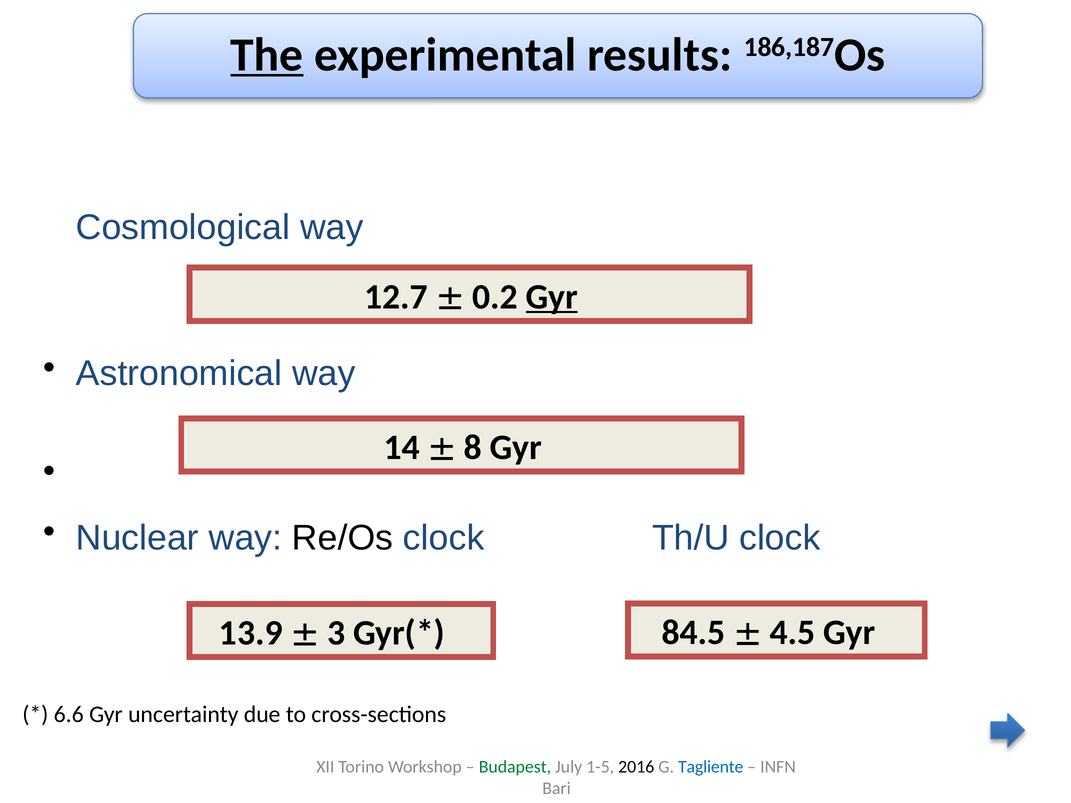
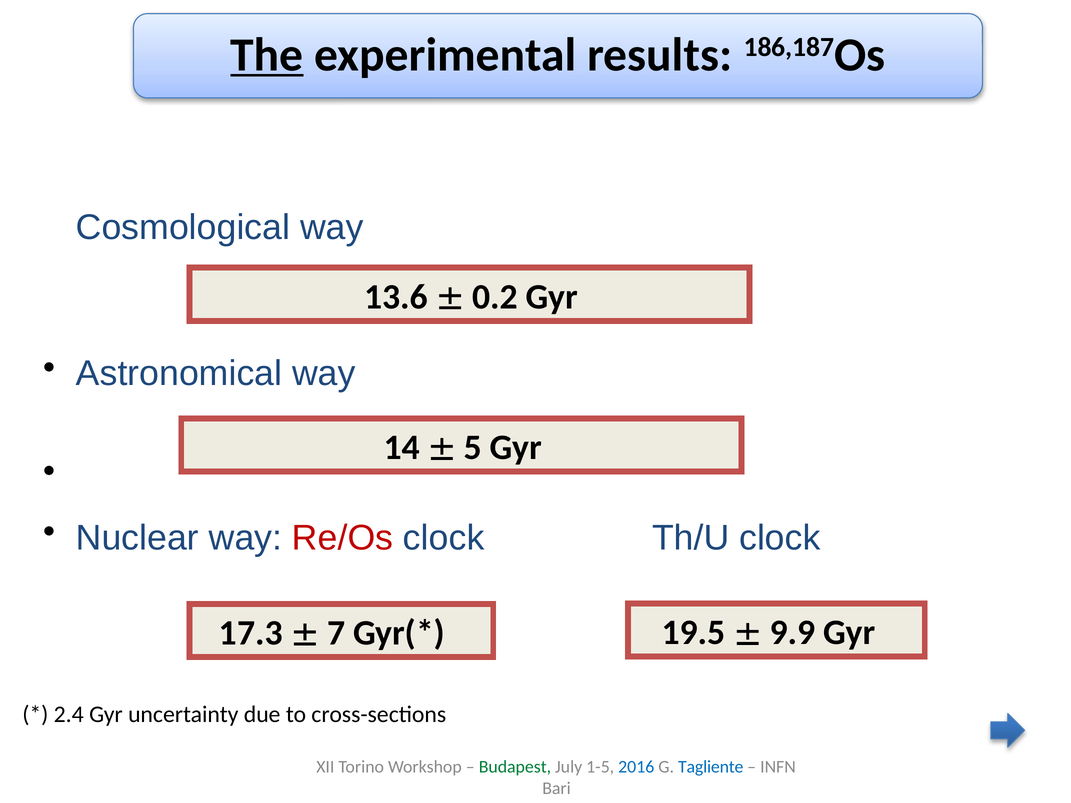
12.7: 12.7 -> 13.6 (396, 297)
Gyr underline: present -> none (552, 297)
8: 8 -> 5 (473, 448)
Re/Os colour: black -> red (343, 538)
84.5: 84.5 -> 19.5 (694, 633)
4.5: 4.5 -> 9.9 (793, 633)
13.9: 13.9 -> 17.3 (251, 633)
3: 3 -> 7 (336, 633)
6.6: 6.6 -> 2.4 (69, 715)
2016 colour: black -> blue (636, 767)
